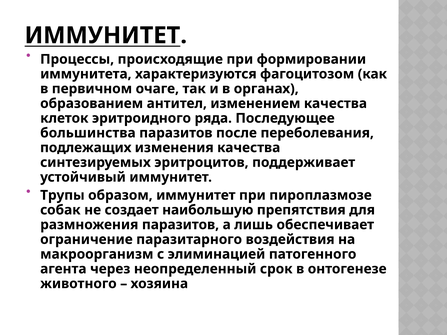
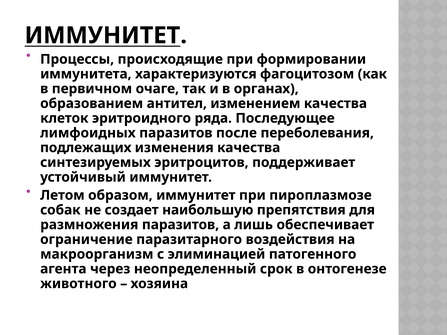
большинства: большинства -> лимфоидных (88, 133)
Трупы: Трупы -> Летом (62, 195)
